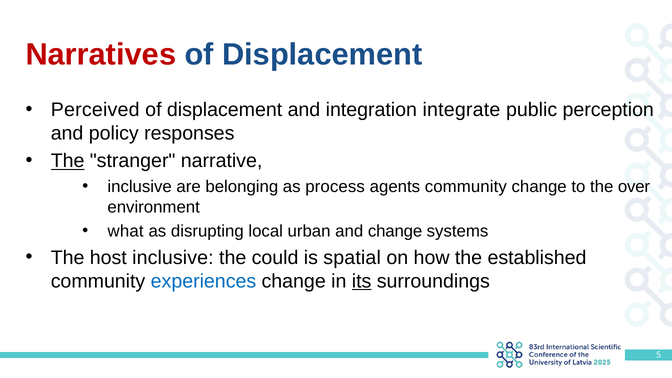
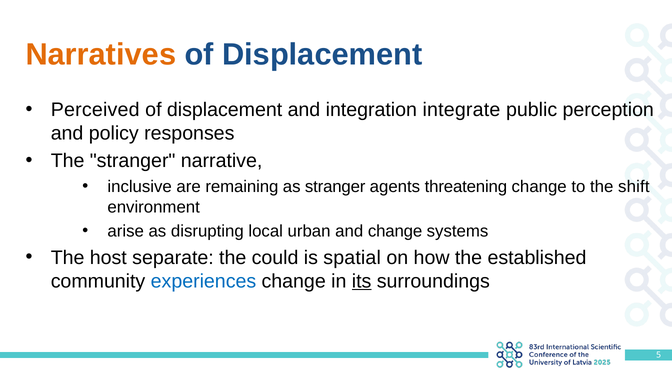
Narratives colour: red -> orange (101, 54)
The underline: present -> none (68, 161)
belonging: belonging -> remaining (242, 187)
as process: process -> stranger (335, 187)
agents community: community -> threatening (466, 187)
over: over -> shift (634, 187)
what: what -> arise (126, 231)
host inclusive: inclusive -> separate (173, 258)
